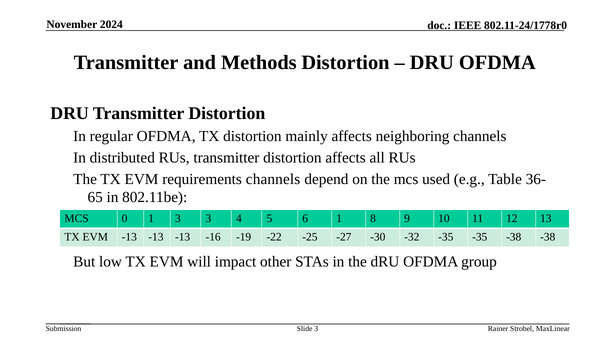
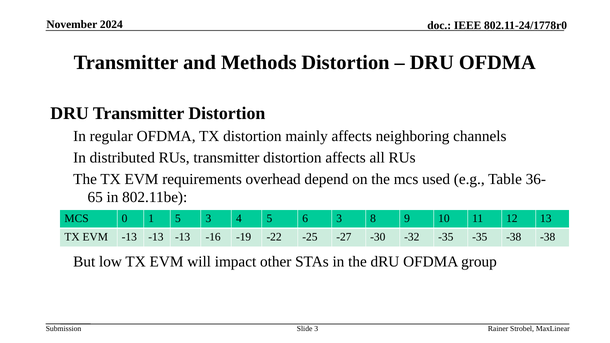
requirements channels: channels -> overhead (273, 179)
1 3: 3 -> 5 (178, 218)
6 1: 1 -> 3 (339, 218)
